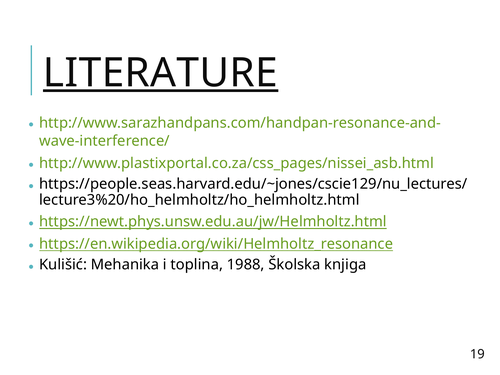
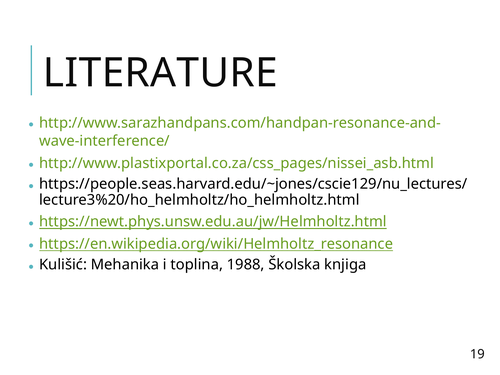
LITERATURE underline: present -> none (160, 73)
